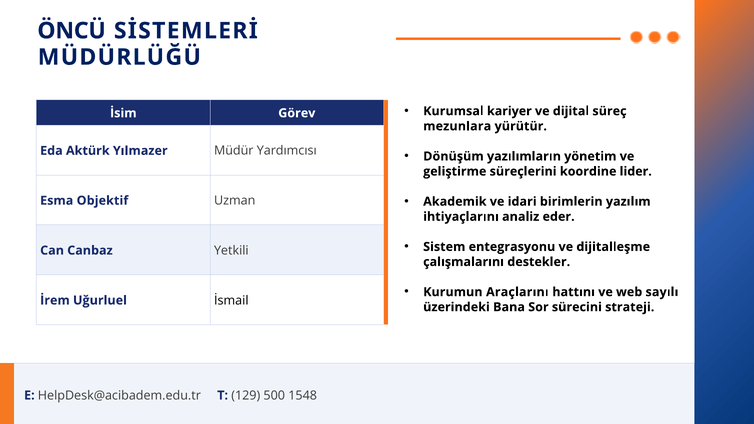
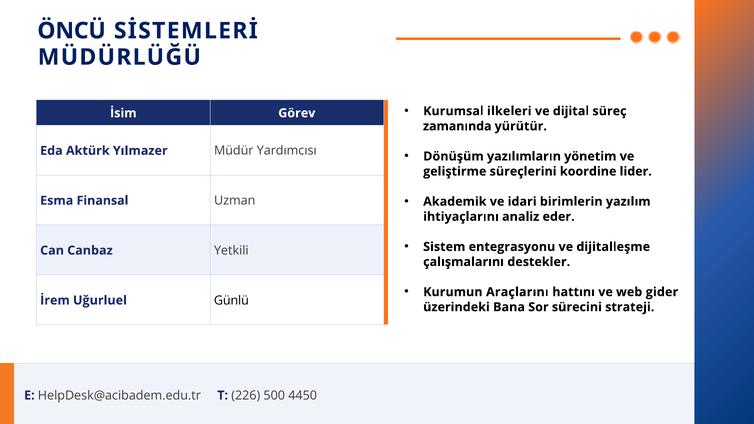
kariyer: kariyer -> ilkeleri (509, 111)
mezunlara: mezunlara -> zamanında (457, 126)
Objektif: Objektif -> Finansal (102, 201)
sayılı: sayılı -> gider (662, 292)
İsmail: İsmail -> Günlü (231, 300)
129: 129 -> 226 (246, 396)
1548: 1548 -> 4450 (303, 396)
